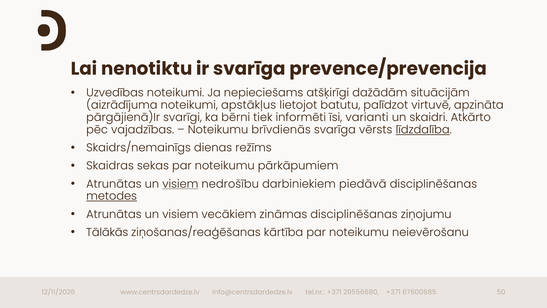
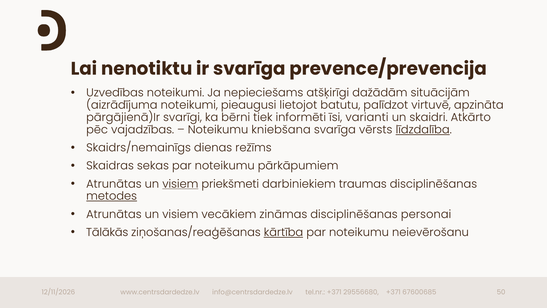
apstākļus: apstākļus -> pieaugusi (249, 105)
brīvdienās: brīvdienās -> kniebšana (281, 130)
nedrošību: nedrošību -> priekšmeti (230, 184)
piedāvā: piedāvā -> traumas (363, 184)
ziņojumu: ziņojumu -> personai (426, 214)
kārtība underline: none -> present (283, 232)
